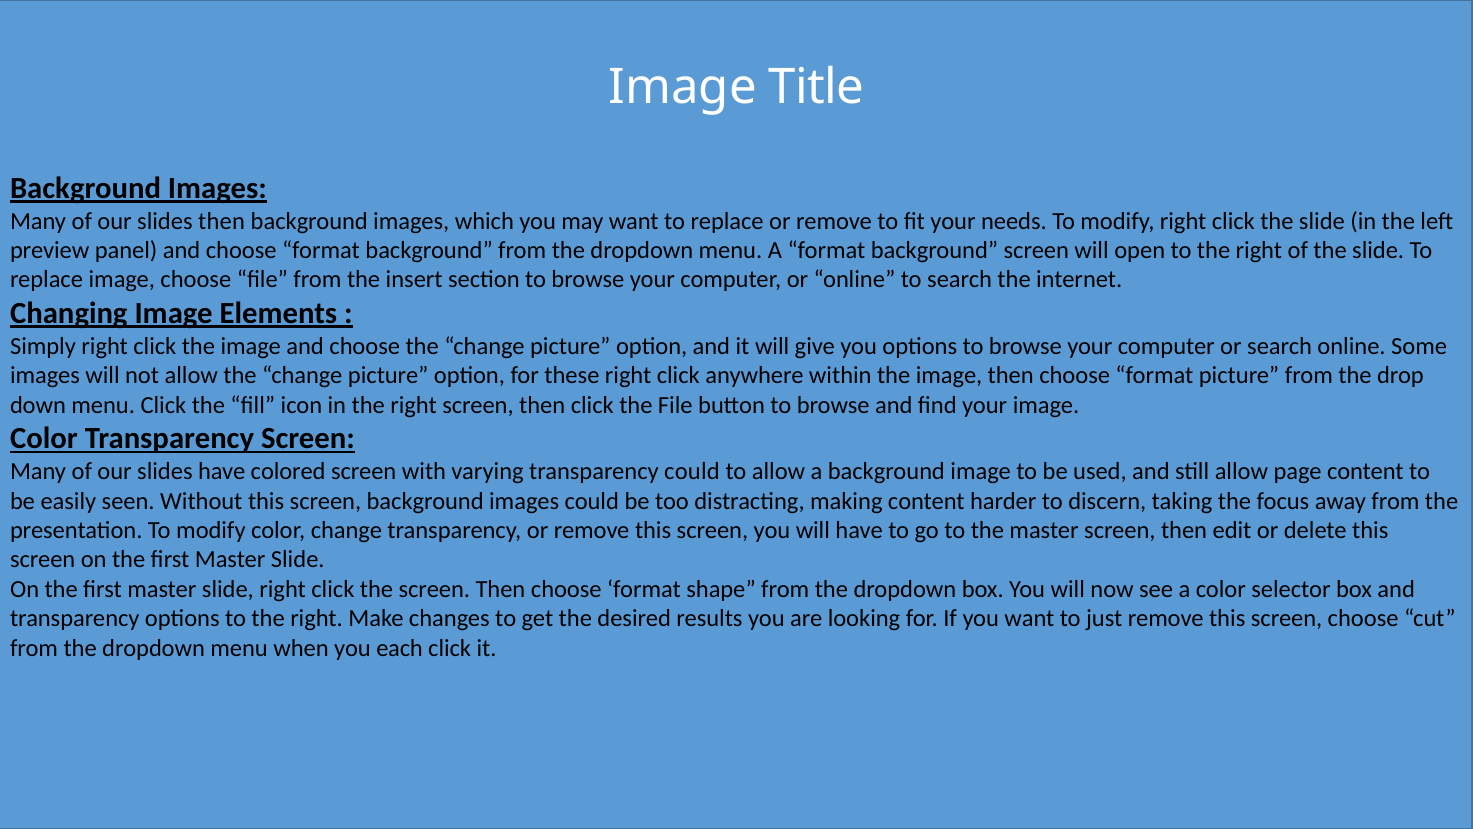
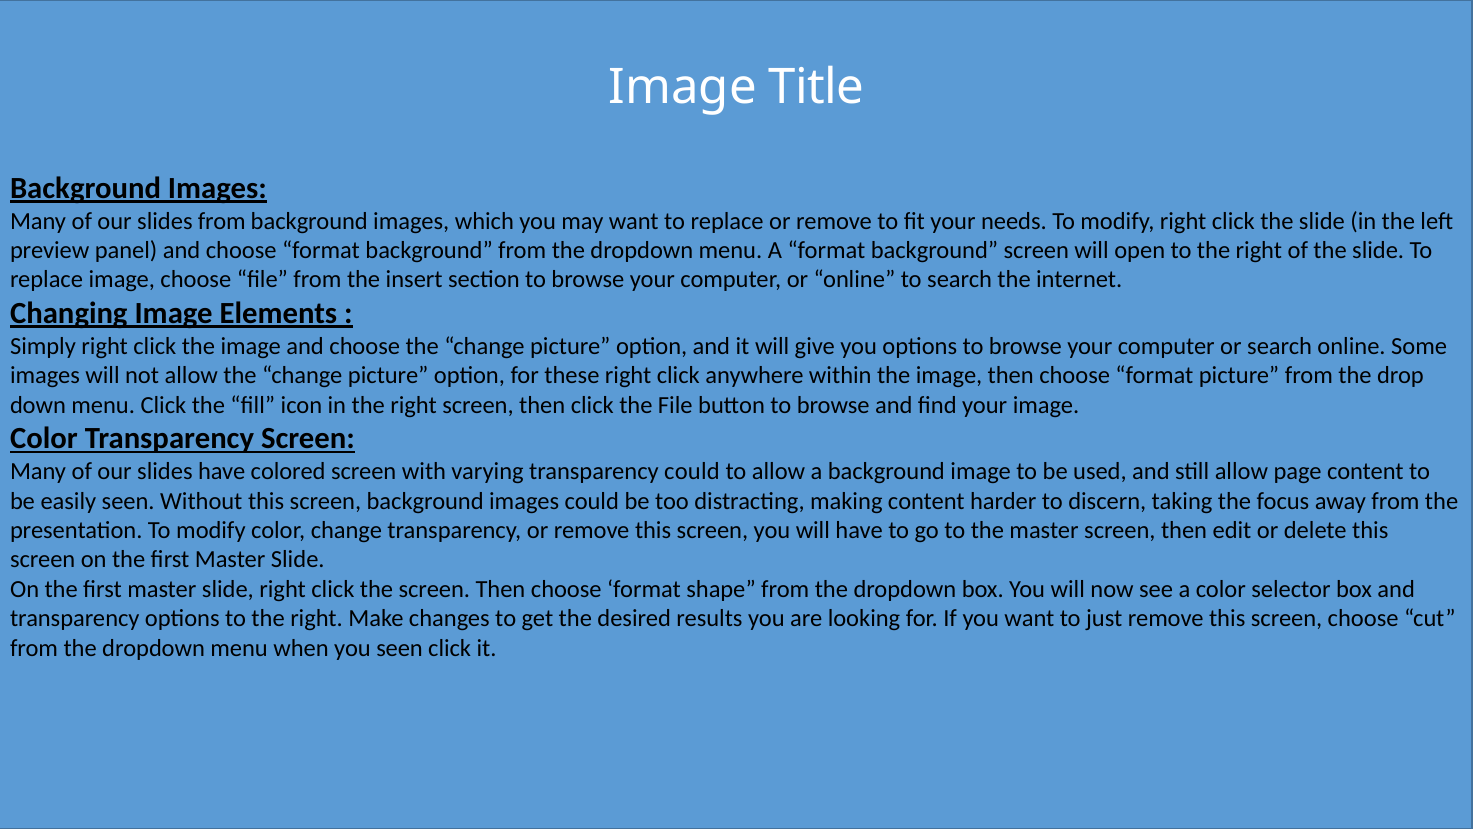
slides then: then -> from (222, 221)
you each: each -> seen (399, 648)
